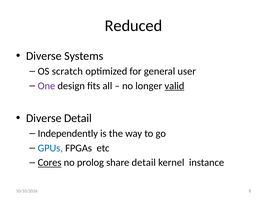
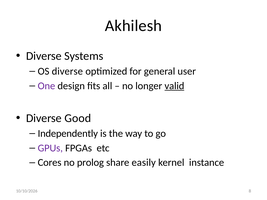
Reduced: Reduced -> Akhilesh (133, 26)
OS scratch: scratch -> diverse (67, 71)
Diverse Detail: Detail -> Good (78, 118)
GPUs colour: blue -> purple (50, 148)
Cores underline: present -> none (50, 163)
share detail: detail -> easily (144, 163)
